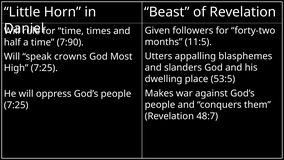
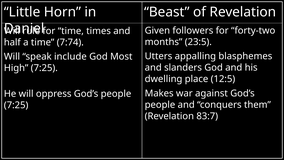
11:5: 11:5 -> 23:5 (198, 42)
7:90: 7:90 -> 7:74 (70, 42)
crowns: crowns -> include (70, 57)
53:5: 53:5 -> 12:5 (223, 79)
48:7: 48:7 -> 83:7 (207, 116)
